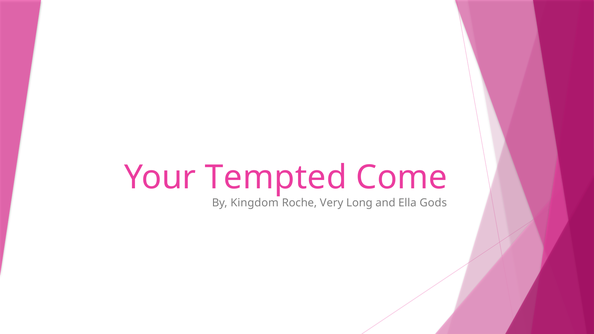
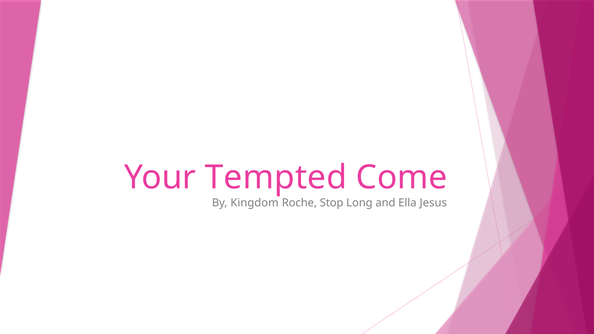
Very: Very -> Stop (332, 203)
Gods: Gods -> Jesus (433, 203)
